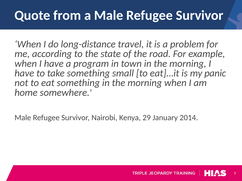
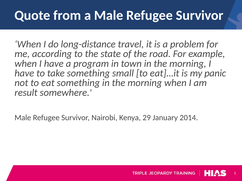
home: home -> result (26, 93)
